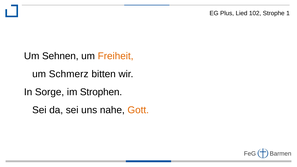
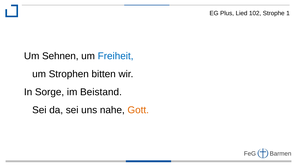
Freiheit colour: orange -> blue (116, 56)
Schmerz: Schmerz -> Strophen (69, 74)
Strophen: Strophen -> Beistand (101, 92)
